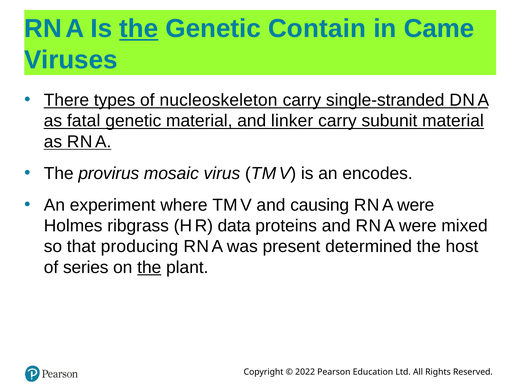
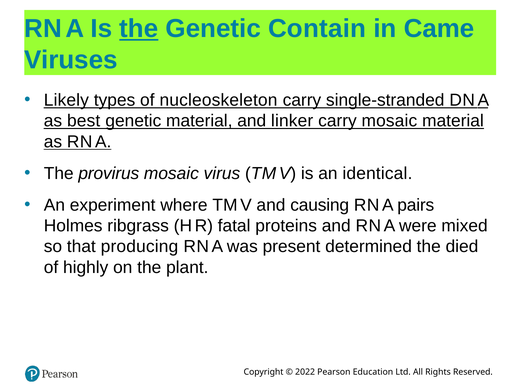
There: There -> Likely (66, 100)
fatal: fatal -> best (84, 121)
carry subunit: subunit -> mosaic (389, 121)
encodes: encodes -> identical (377, 173)
were: were -> pairs (416, 205)
data: data -> fatal (234, 226)
host: host -> died (462, 247)
series: series -> highly (86, 267)
the underline: present -> none (149, 267)
